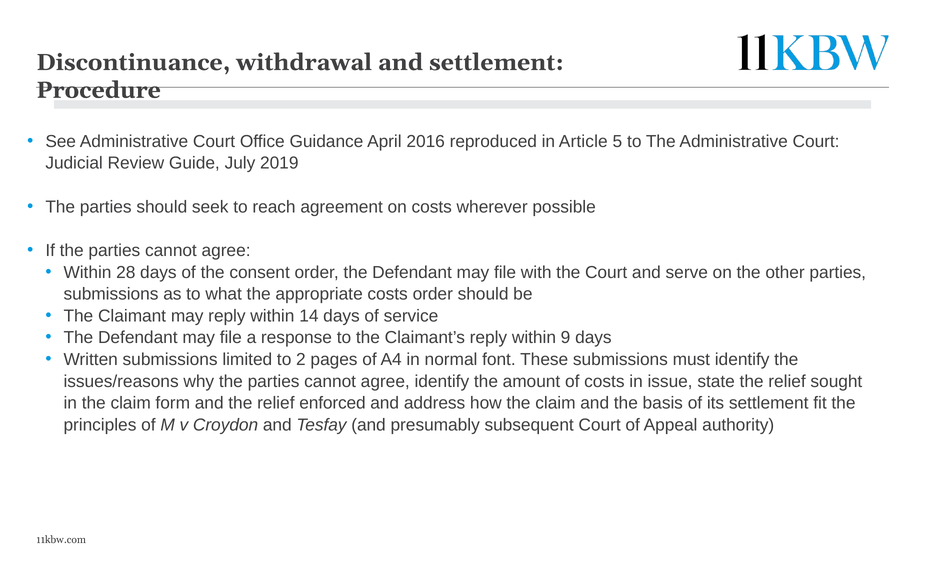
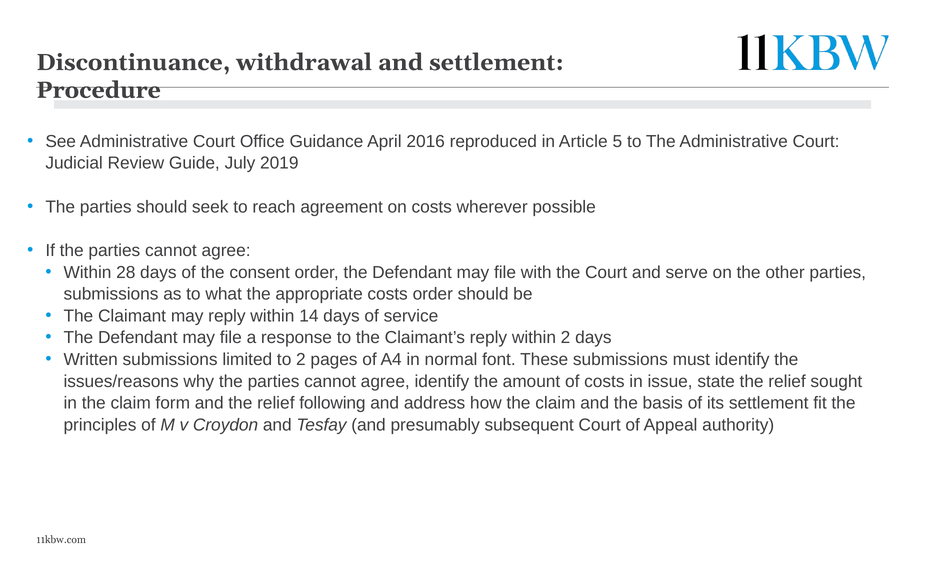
within 9: 9 -> 2 (566, 338)
enforced: enforced -> following (332, 403)
